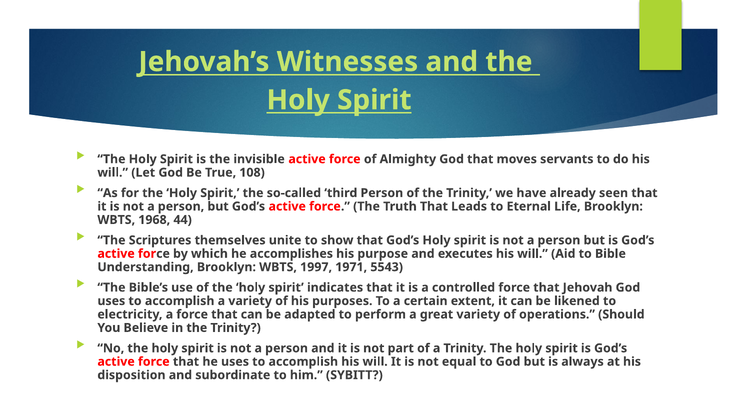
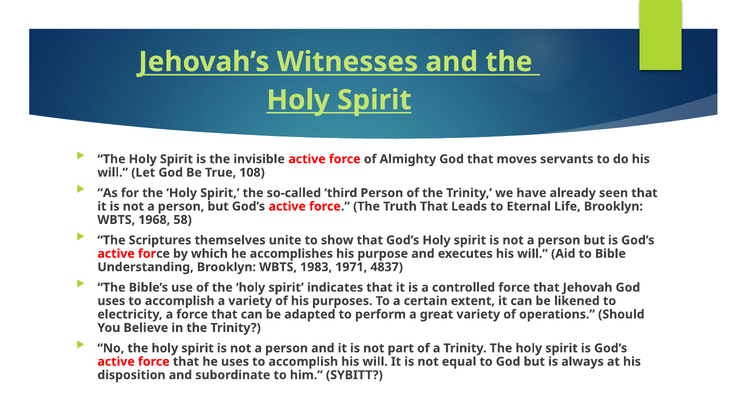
44: 44 -> 58 (183, 220)
1997: 1997 -> 1983 (316, 267)
5543: 5543 -> 4837 (387, 267)
